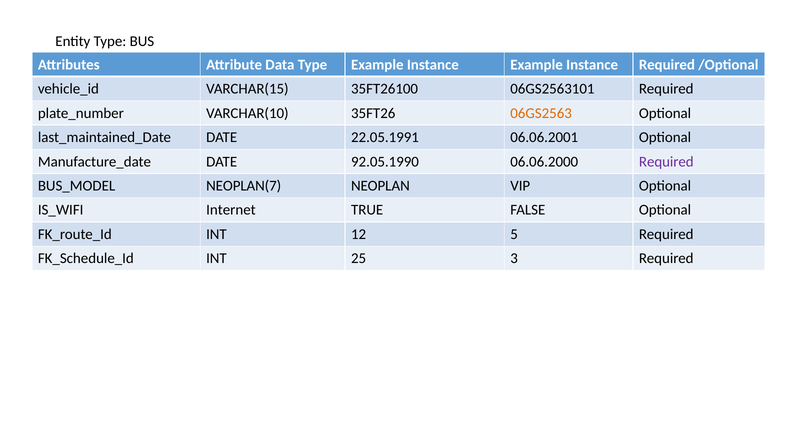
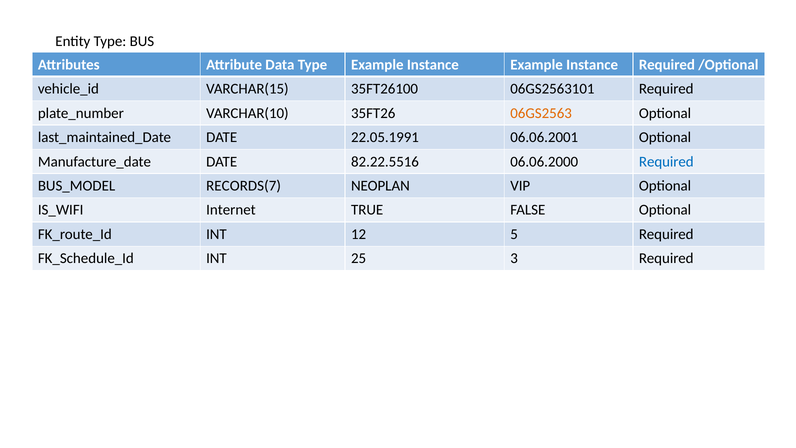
92.05.1990: 92.05.1990 -> 82.22.5516 (385, 161)
Required colour: purple -> blue (666, 161)
NEOPLAN(7: NEOPLAN(7 -> RECORDS(7 (244, 186)
